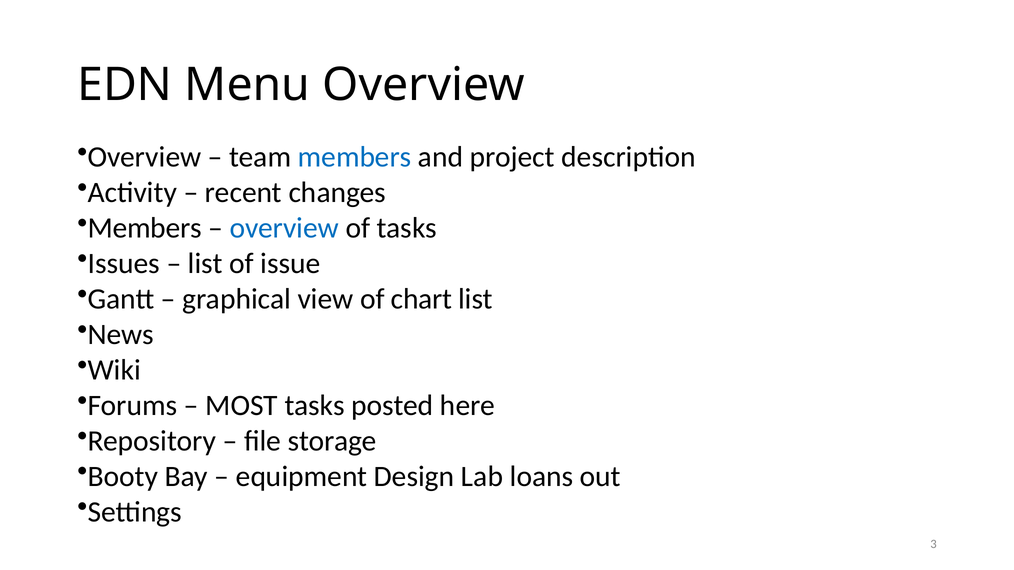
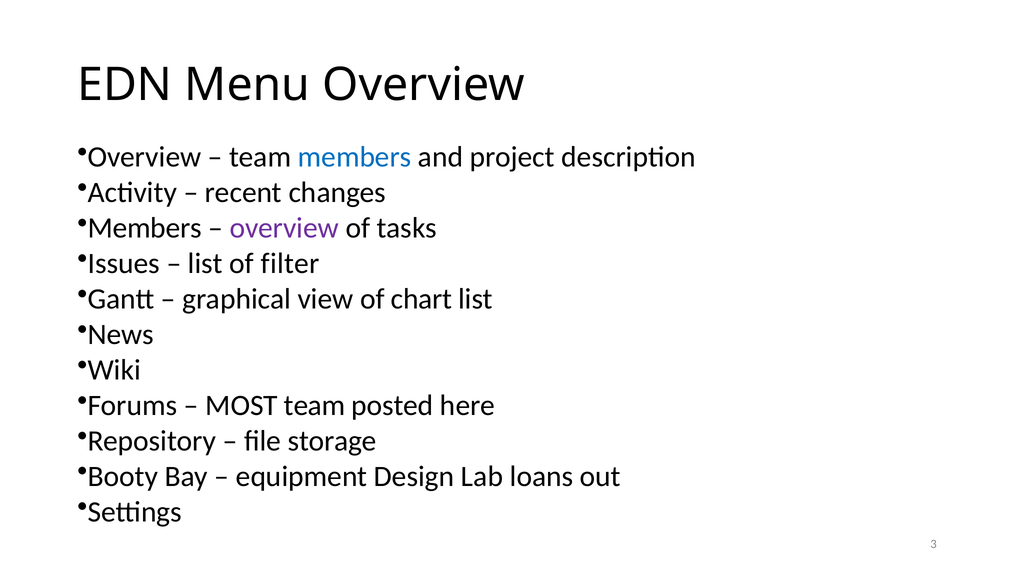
overview colour: blue -> purple (284, 228)
issue: issue -> filter (290, 264)
MOST tasks: tasks -> team (315, 406)
